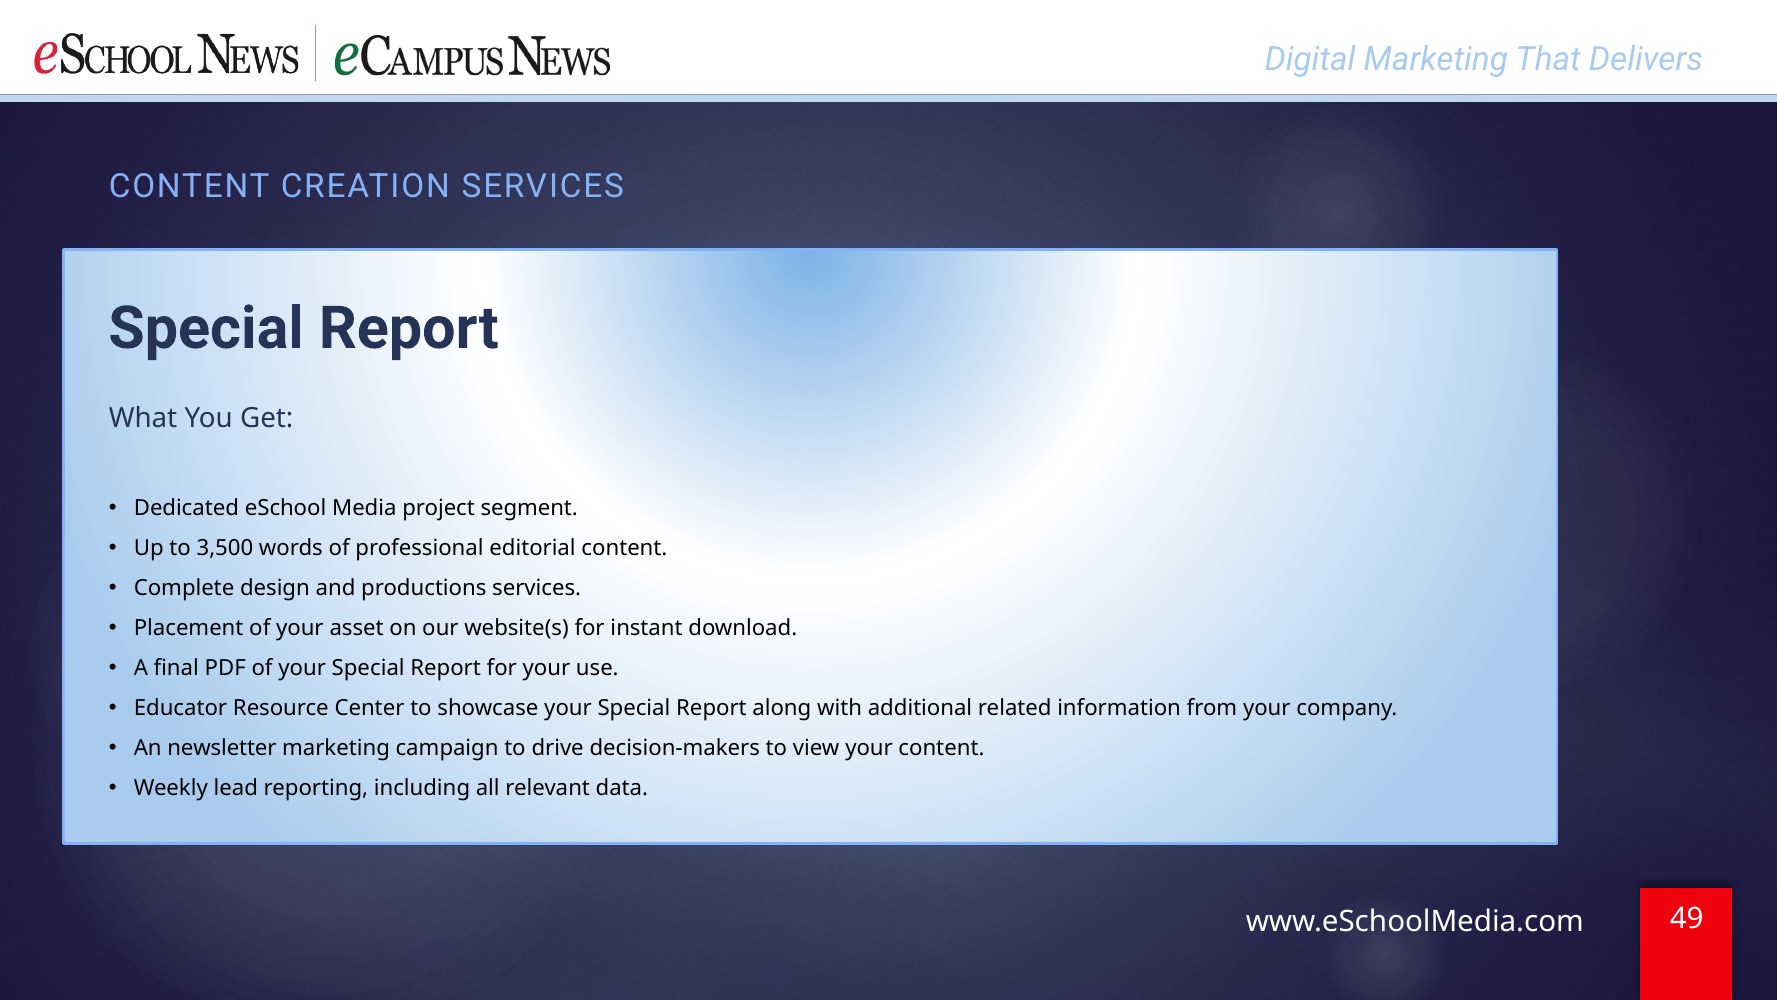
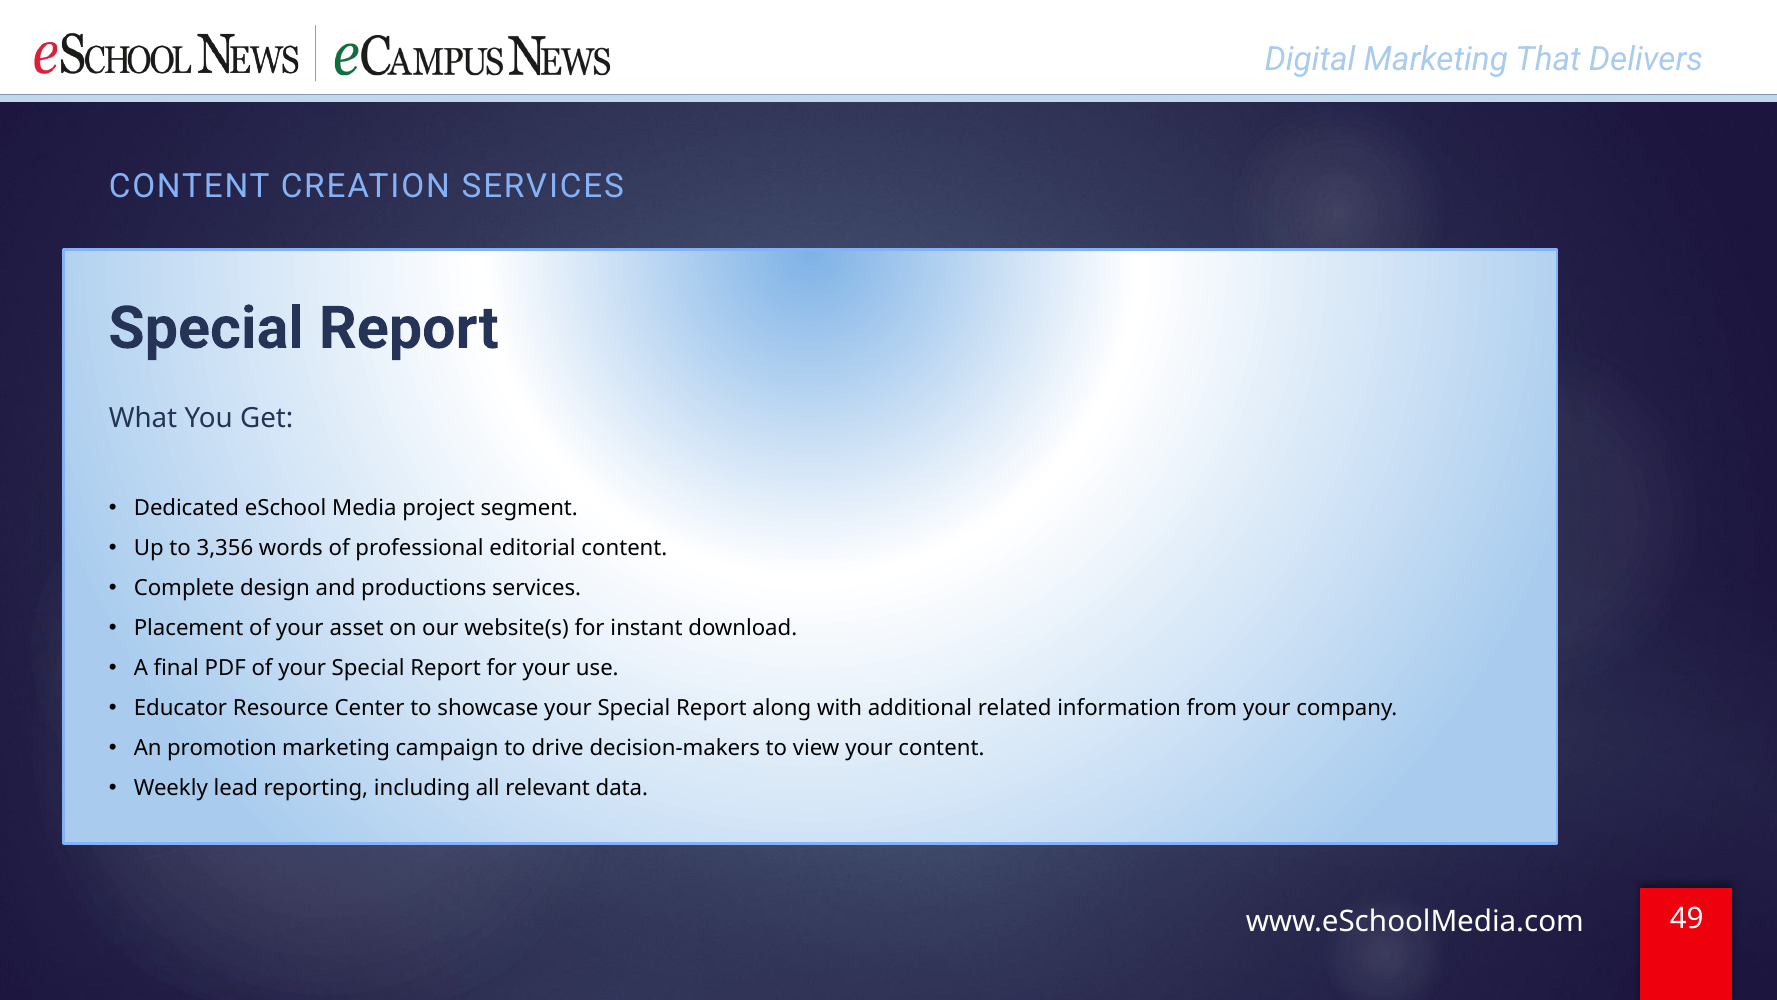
3,500: 3,500 -> 3,356 (225, 548)
newsletter: newsletter -> promotion (222, 748)
